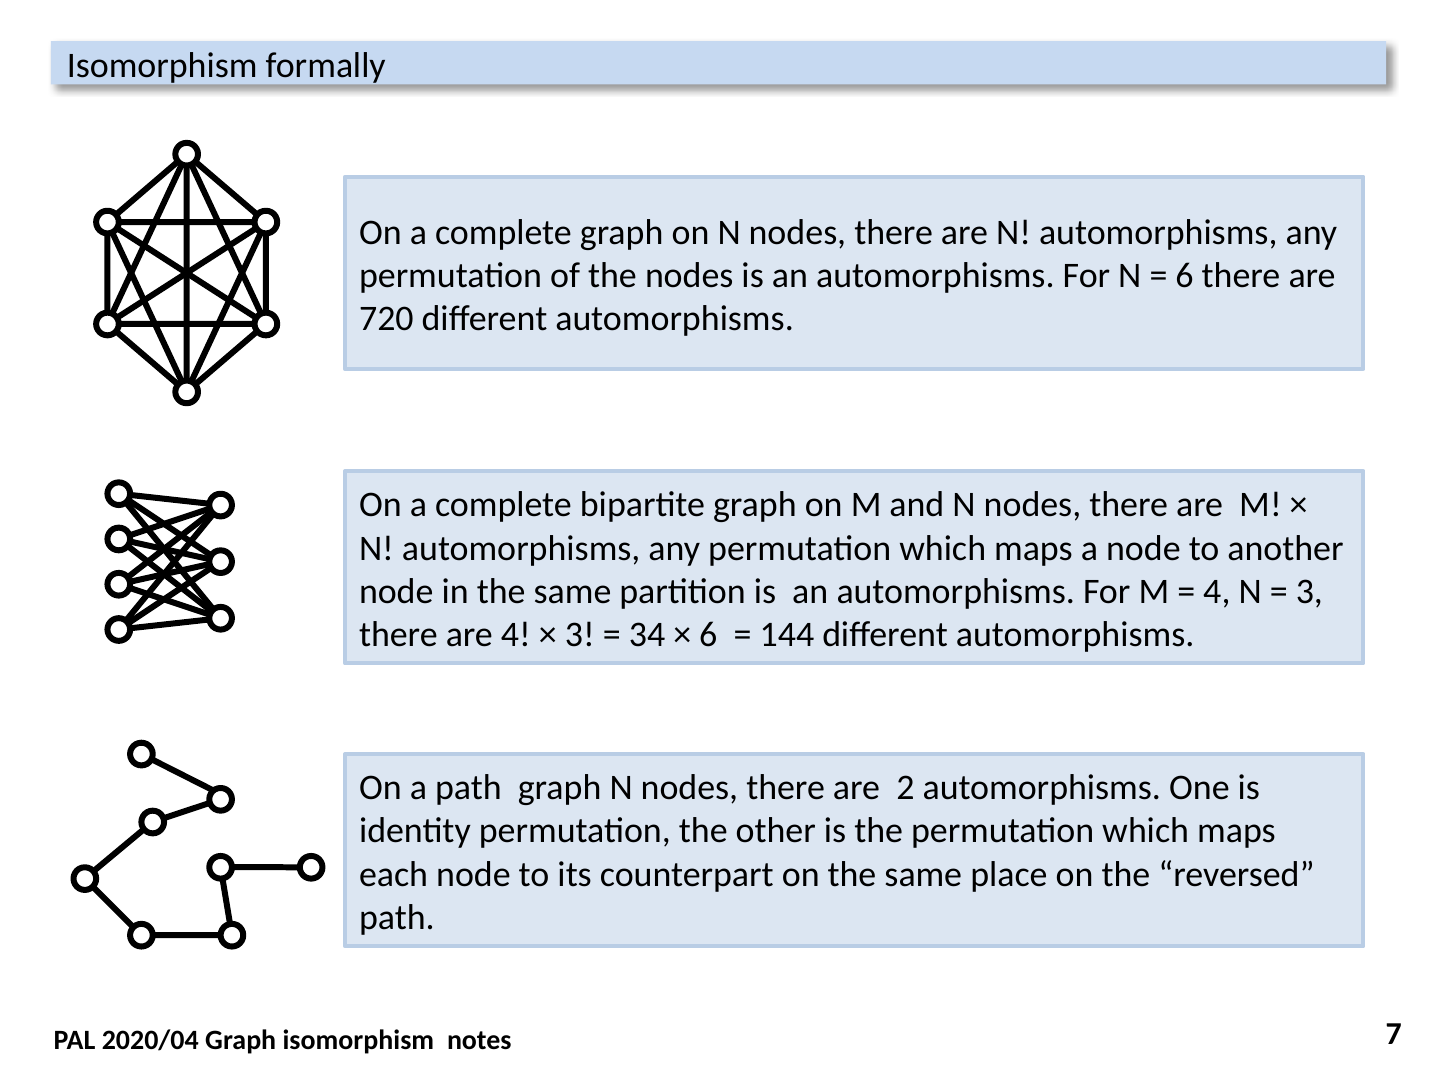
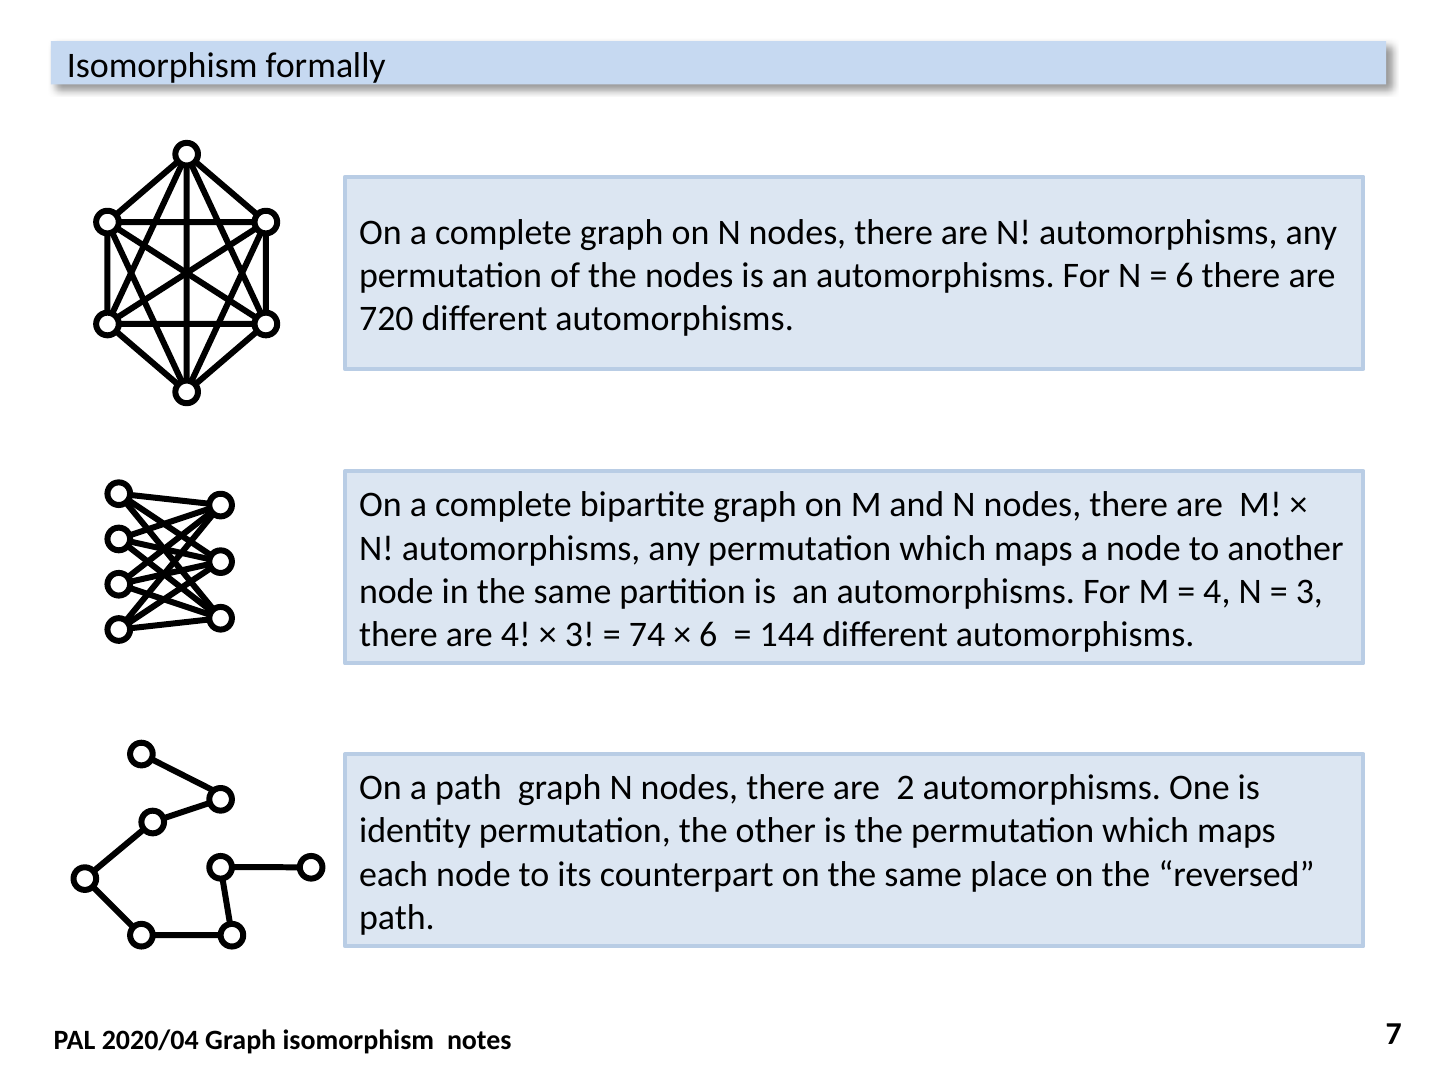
34: 34 -> 74 (647, 634)
